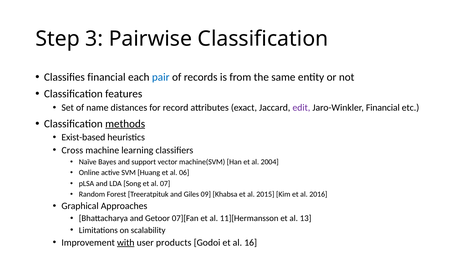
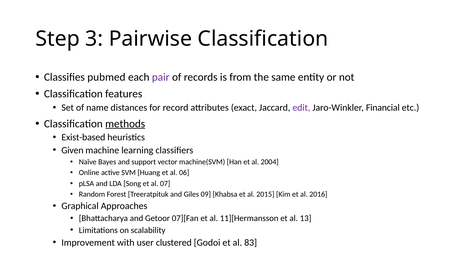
Classifies financial: financial -> pubmed (106, 77)
pair colour: blue -> purple (161, 77)
Cross: Cross -> Given (72, 150)
with underline: present -> none (126, 243)
products: products -> clustered (174, 243)
16: 16 -> 83 (251, 243)
